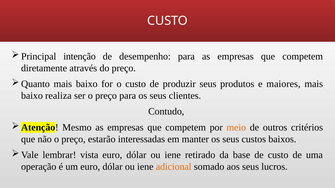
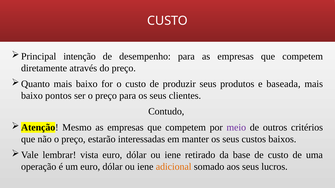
maiores: maiores -> baseada (283, 84)
realiza: realiza -> pontos (58, 96)
meio colour: orange -> purple (236, 128)
